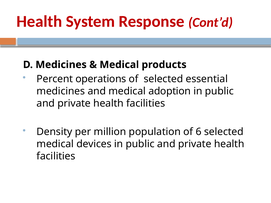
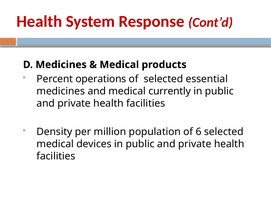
adoption: adoption -> currently (170, 91)
